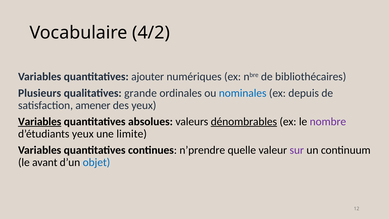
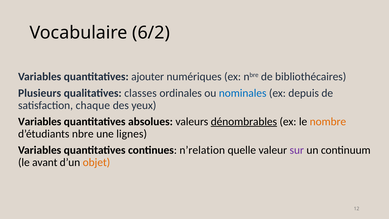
4/2: 4/2 -> 6/2 (151, 33)
grande: grande -> classes (140, 93)
amener: amener -> chaque (93, 105)
Variables underline: present -> none (40, 121)
nombre colour: purple -> orange (328, 121)
d’étudiants yeux: yeux -> nbre (83, 134)
limite: limite -> lignes (132, 134)
n’prendre: n’prendre -> n’relation (202, 150)
objet colour: blue -> orange (96, 162)
